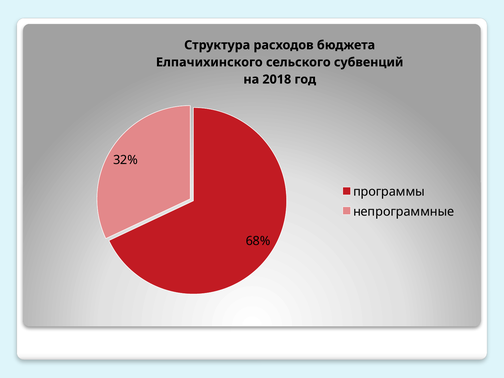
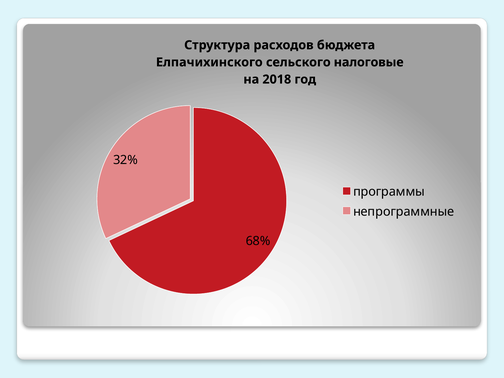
субвенций: субвенций -> налоговые (369, 62)
